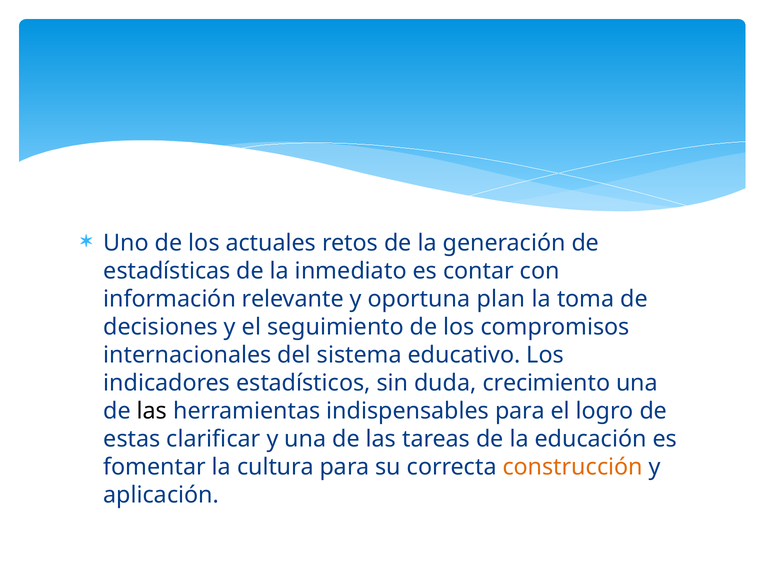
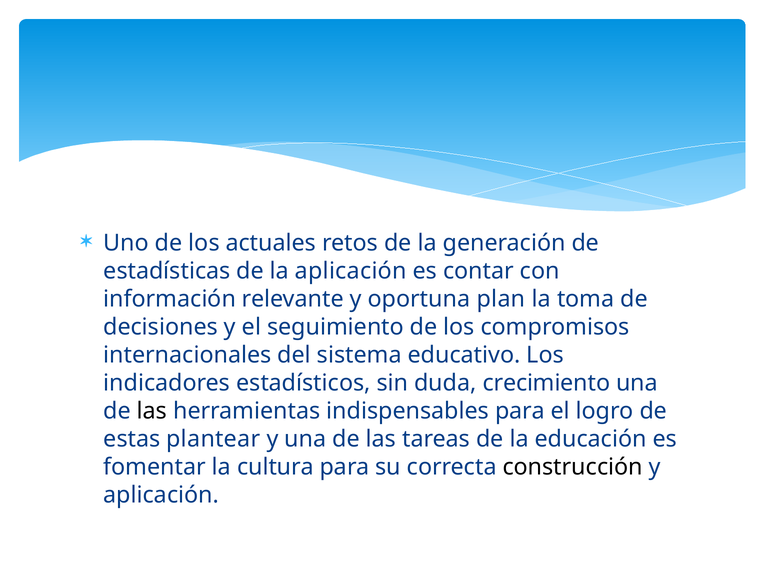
la inmediato: inmediato -> aplicación (351, 271)
clarificar: clarificar -> plantear (213, 439)
construcción colour: orange -> black (573, 467)
